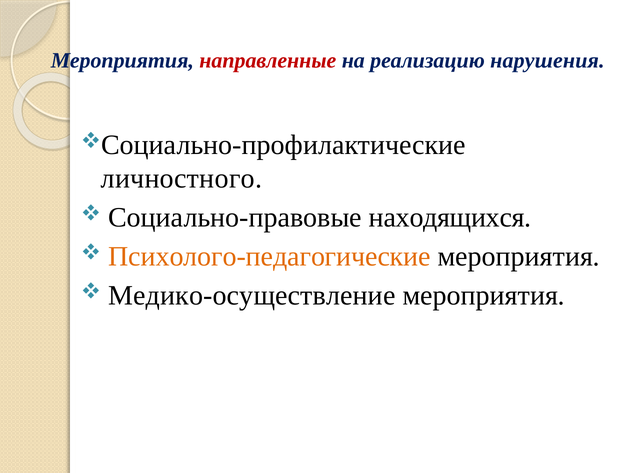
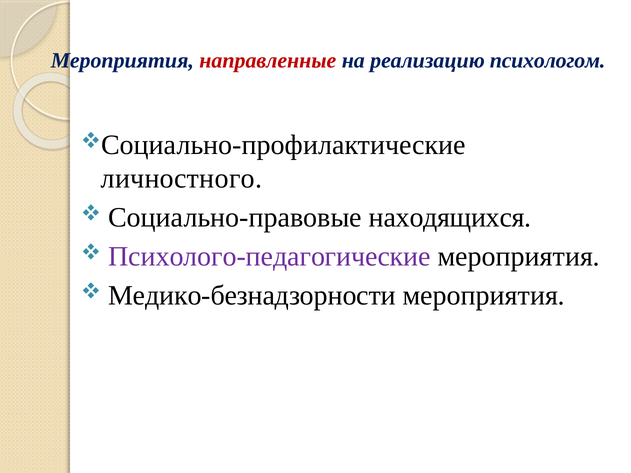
нарушения: нарушения -> психологом (548, 61)
Психолого-педагогические colour: orange -> purple (269, 257)
Медико-осуществление: Медико-осуществление -> Медико-безнадзорности (252, 296)
